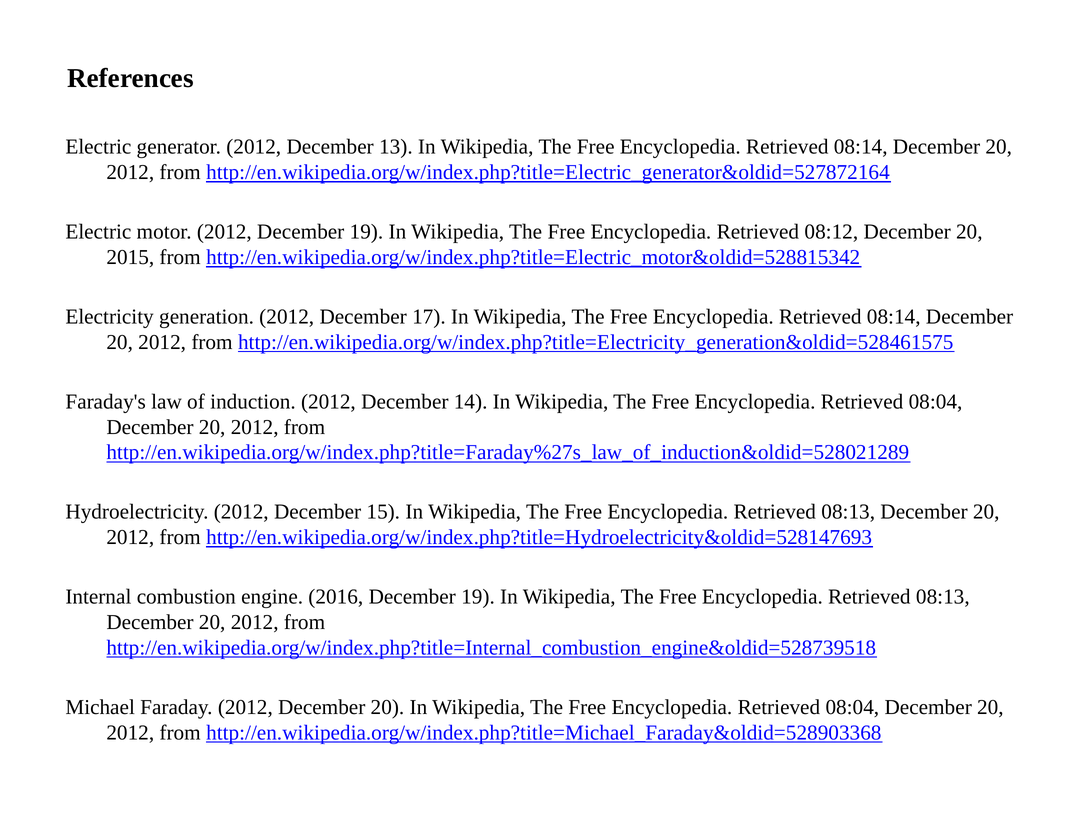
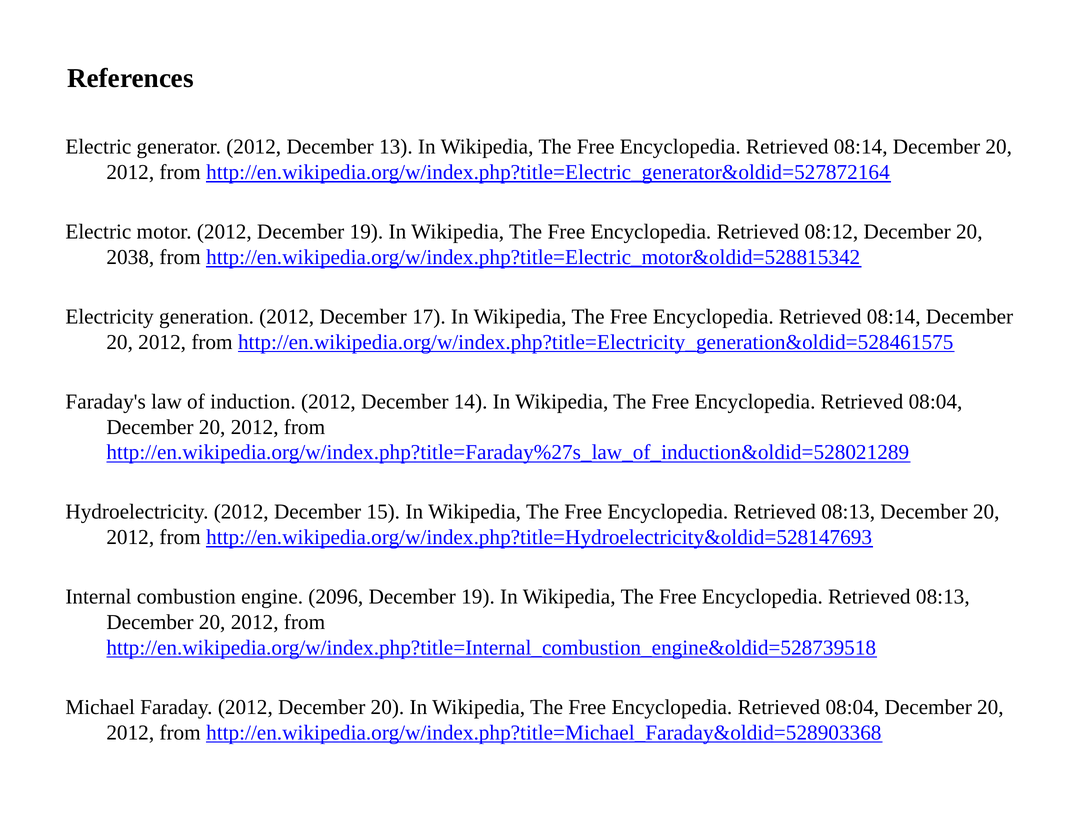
2015: 2015 -> 2038 (130, 257)
2016: 2016 -> 2096 (336, 597)
